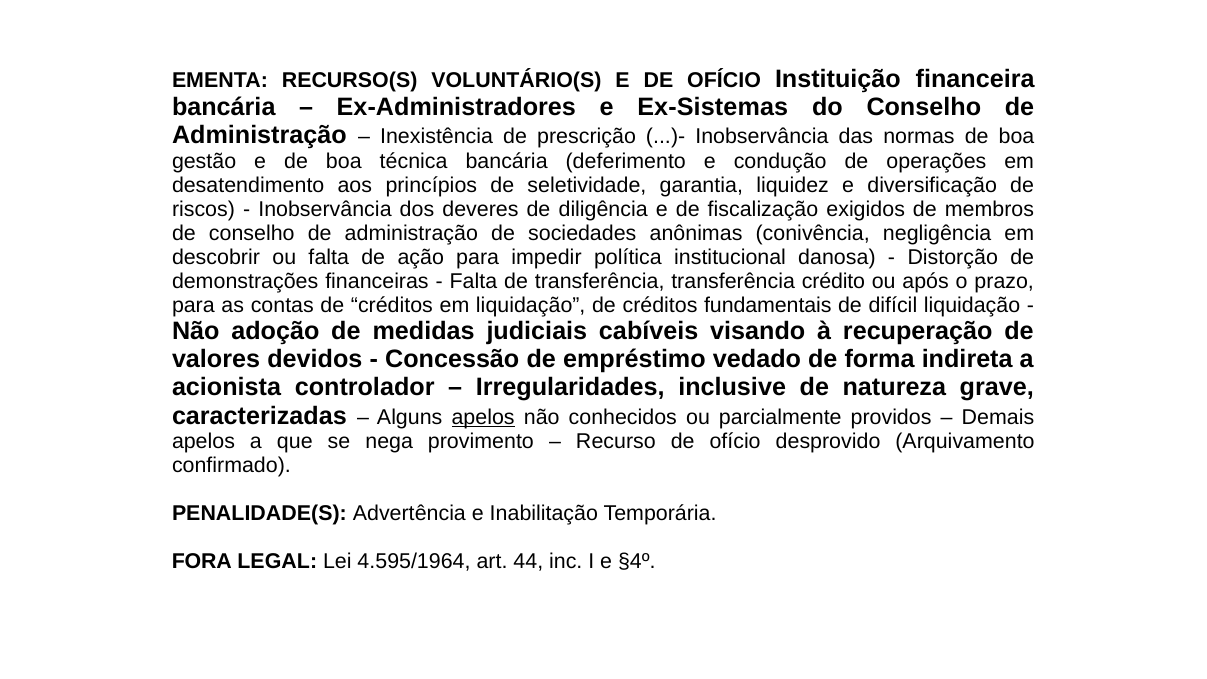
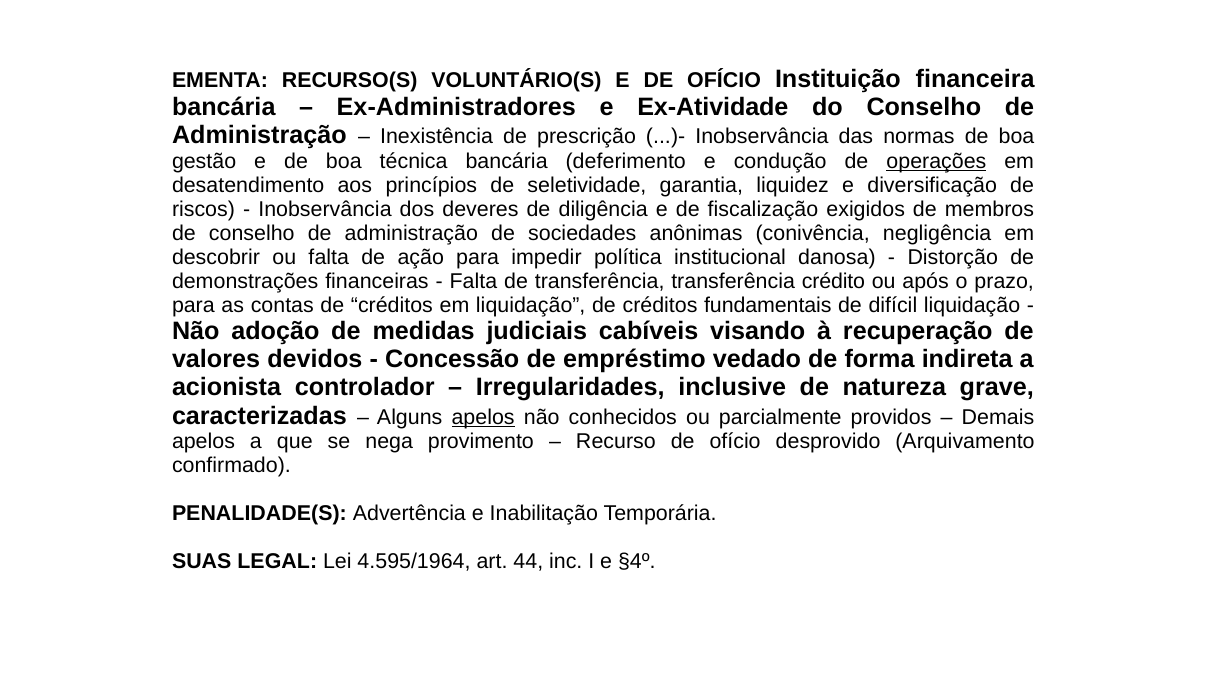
Ex-Sistemas: Ex-Sistemas -> Ex-Atividade (713, 108)
operações underline: none -> present (936, 162)
FORA: FORA -> SUAS (202, 562)
